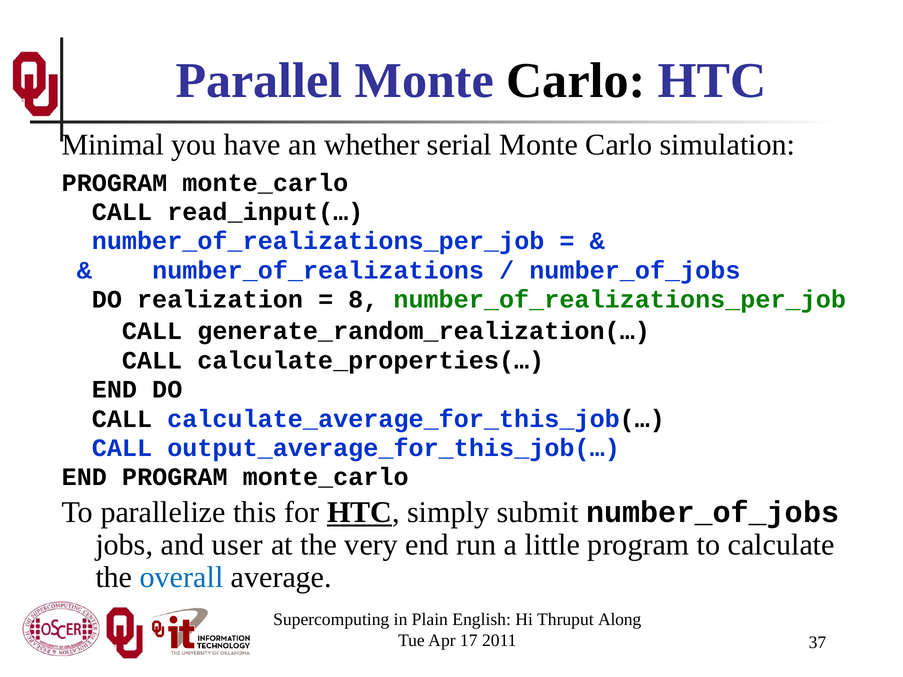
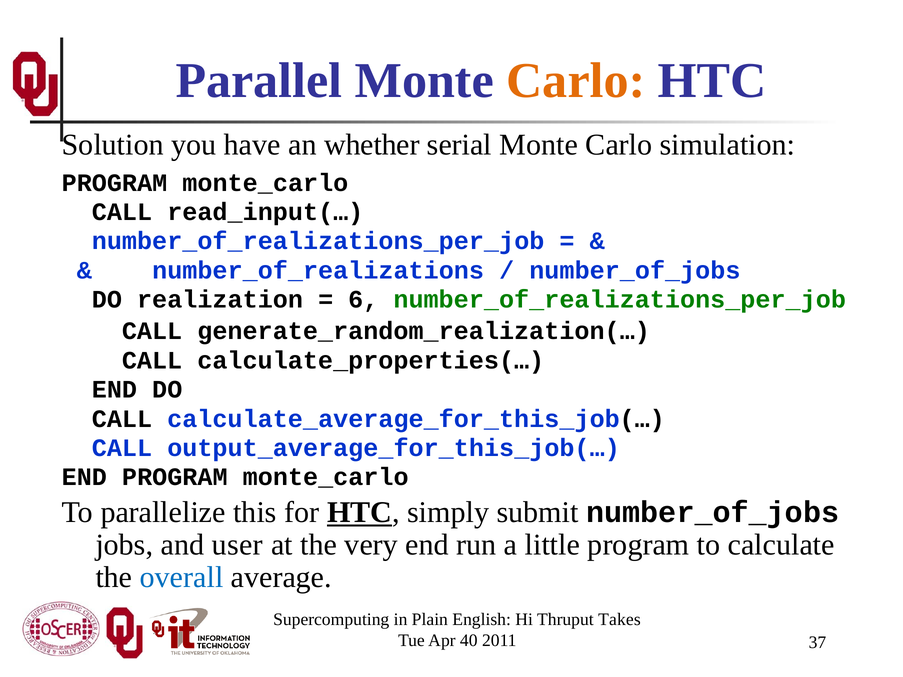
Carlo colour: black -> orange (576, 81)
Minimal: Minimal -> Solution (113, 145)
8: 8 -> 6 (363, 300)
Along: Along -> Takes (619, 620)
17: 17 -> 40 (469, 641)
